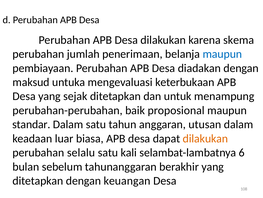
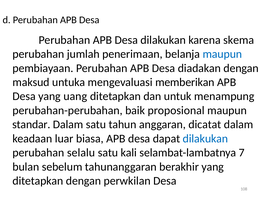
keterbukaan: keterbukaan -> memberikan (185, 82)
sejak: sejak -> uang (75, 96)
utusan: utusan -> dicatat (205, 124)
dilakukan colour: orange -> blue (205, 138)
6: 6 -> 7 (242, 152)
keuangan: keuangan -> perwkilan (127, 180)
